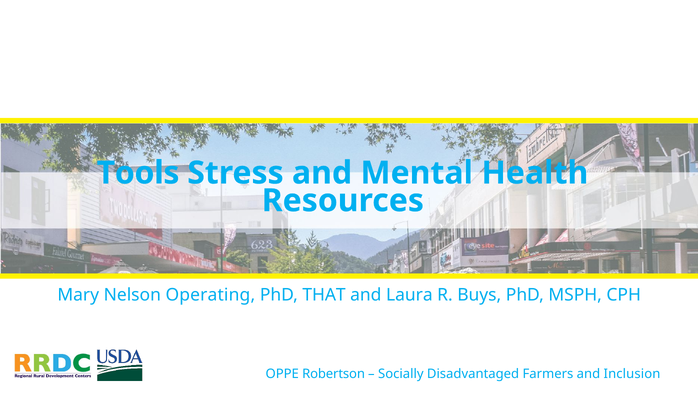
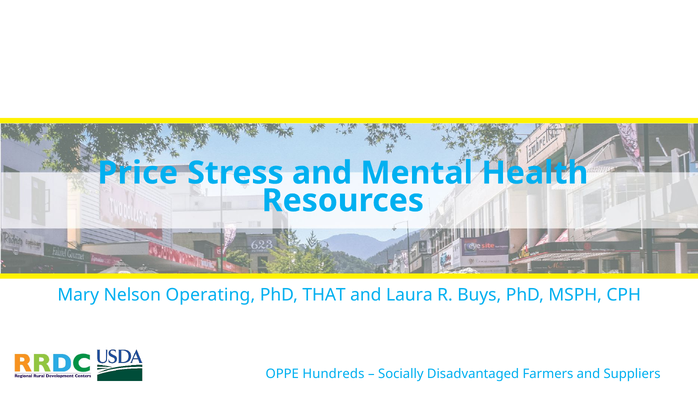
Tools: Tools -> Price (138, 173)
Robertson: Robertson -> Hundreds (333, 373)
Inclusion: Inclusion -> Suppliers (632, 373)
